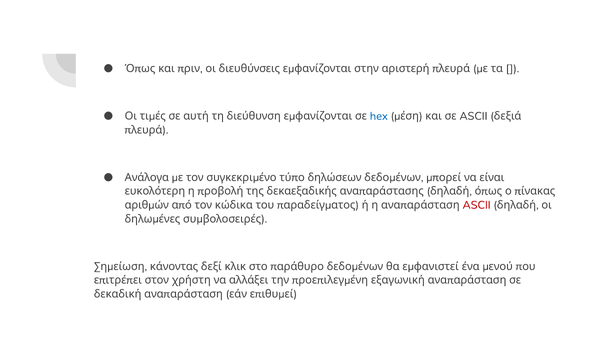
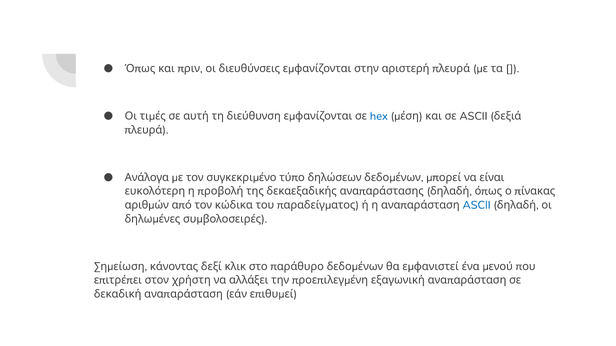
ASCII colour: red -> blue (477, 205)
